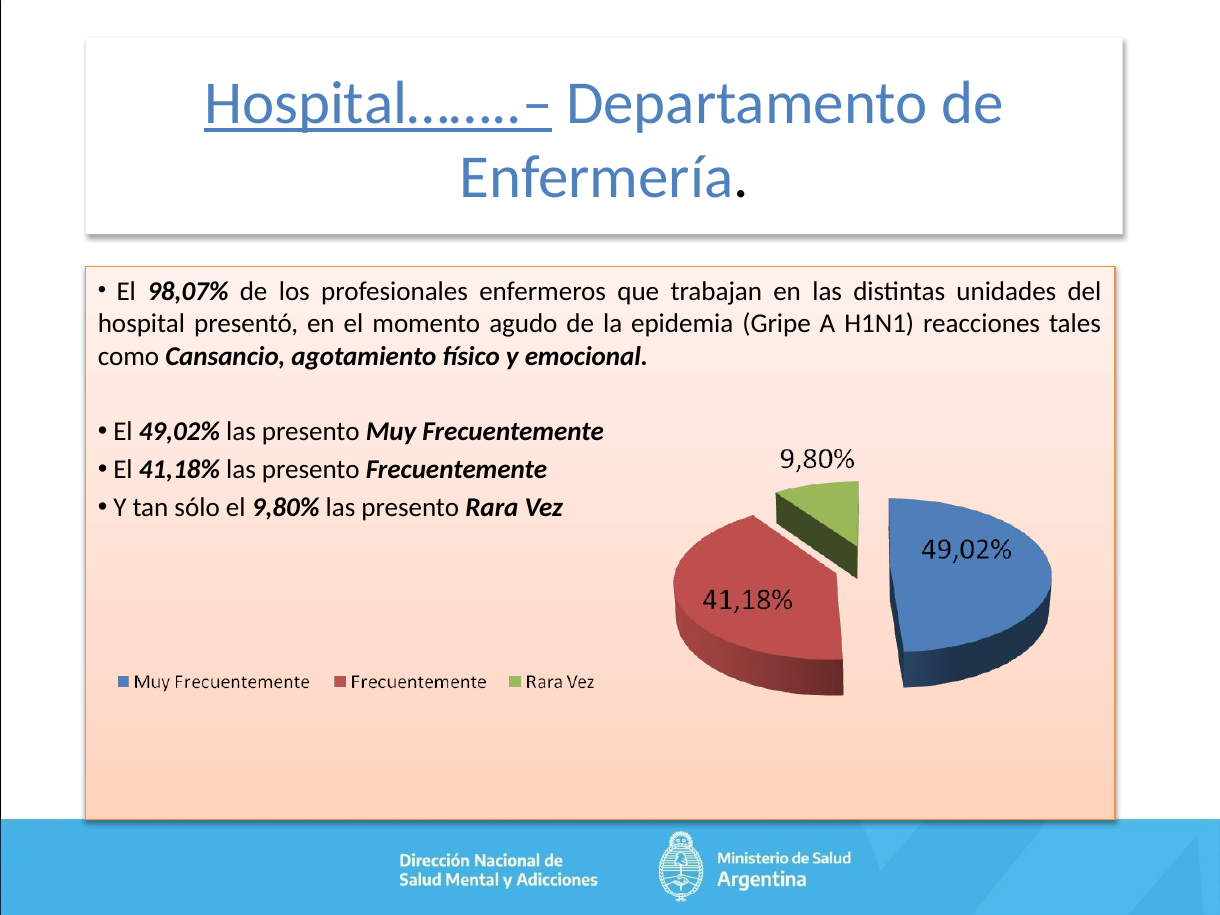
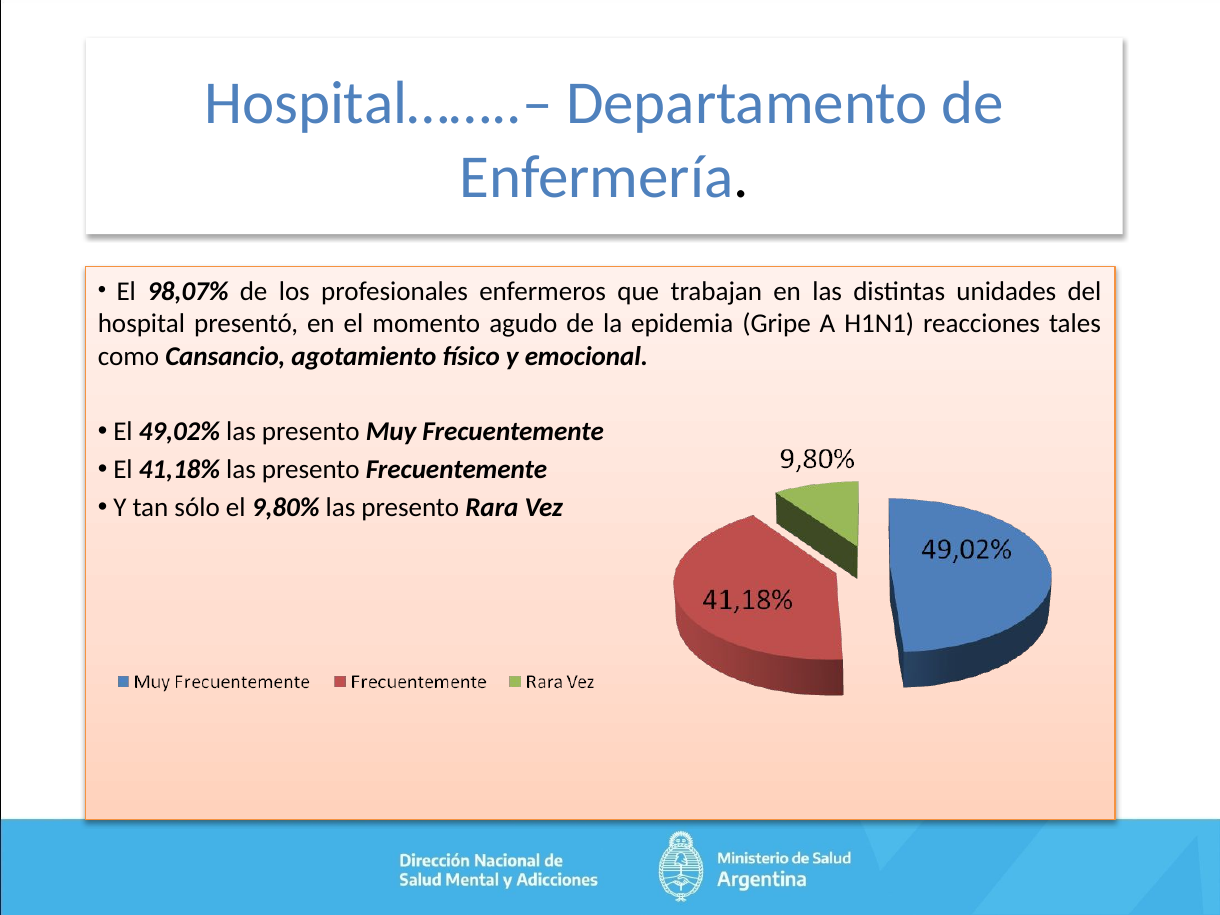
Hospital……..– underline: present -> none (378, 104)
